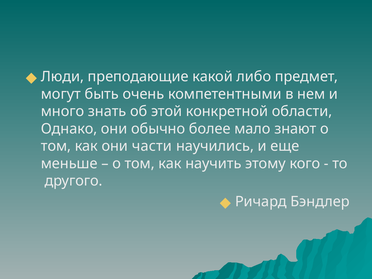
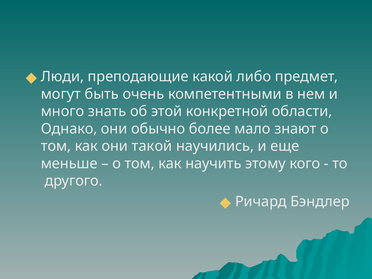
части: части -> такой (152, 146)
